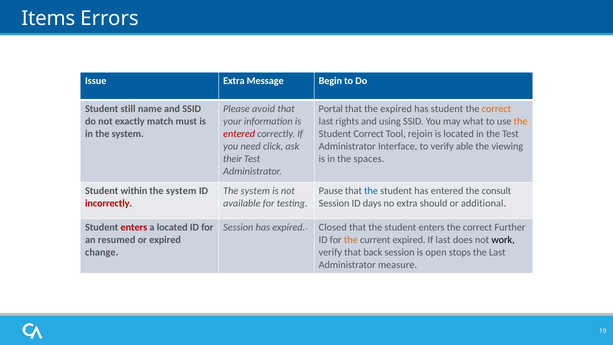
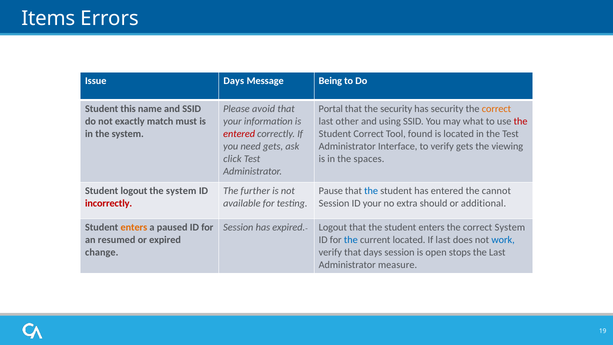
Issue Extra: Extra -> Days (234, 81)
Begin: Begin -> Being (330, 81)
still: still -> this (128, 109)
the expired: expired -> security (396, 109)
has student: student -> security (447, 109)
rights: rights -> other (347, 121)
the colour: orange -> red (521, 121)
rejoin: rejoin -> found (420, 134)
need click: click -> gets (273, 146)
verify able: able -> gets (465, 146)
their: their -> click (232, 159)
Student within: within -> logout (134, 191)
system: system -> further (255, 191)
consult: consult -> cannot (496, 191)
ID days: days -> your (372, 203)
enters colour: red -> orange (134, 227)
a located: located -> paused (172, 227)
expired Closed: Closed -> Logout (333, 227)
correct Further: Further -> System (510, 227)
the colour: orange -> blue (351, 240)
current expired: expired -> located (409, 240)
work colour: black -> blue (503, 240)
that back: back -> days (373, 252)
